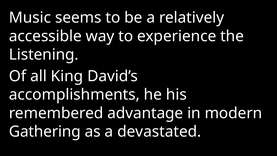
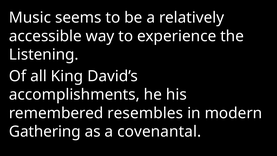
advantage: advantage -> resembles (145, 113)
devastated: devastated -> covenantal (159, 131)
